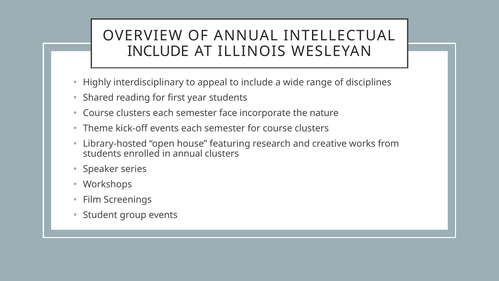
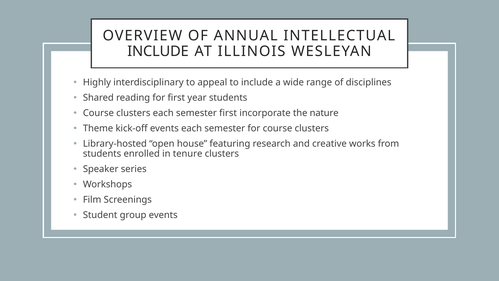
semester face: face -> first (228, 113)
in annual: annual -> tenure (188, 154)
